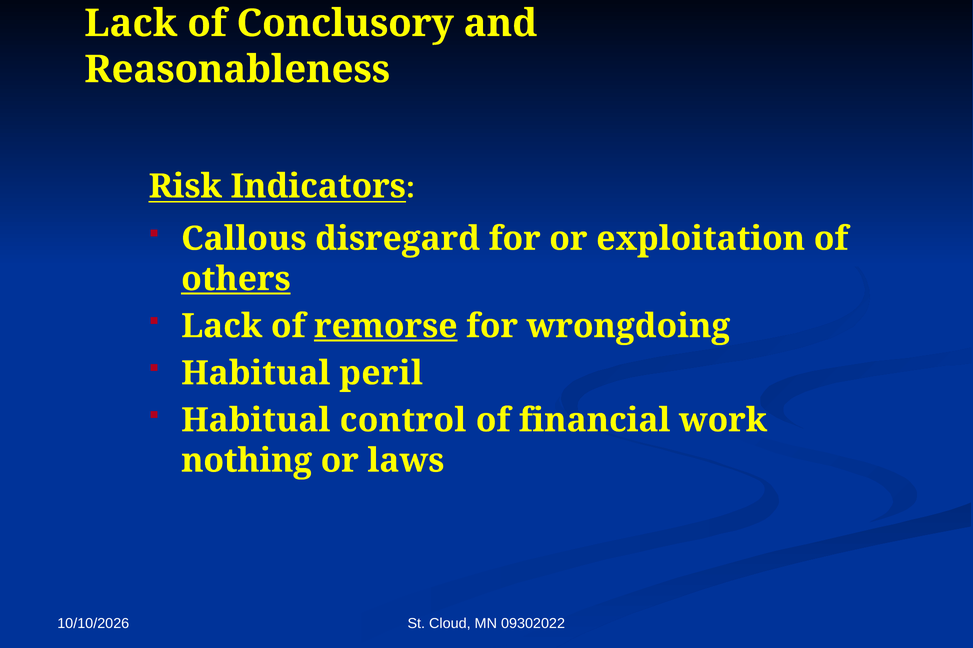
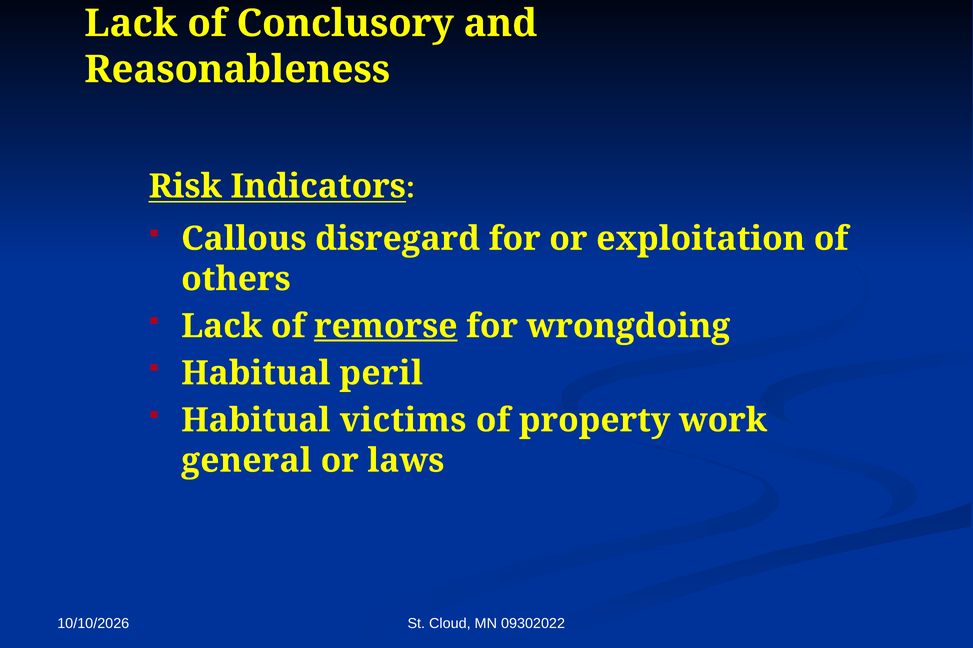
others underline: present -> none (236, 279)
control: control -> victims (403, 421)
financial: financial -> property (595, 421)
nothing: nothing -> general (246, 461)
